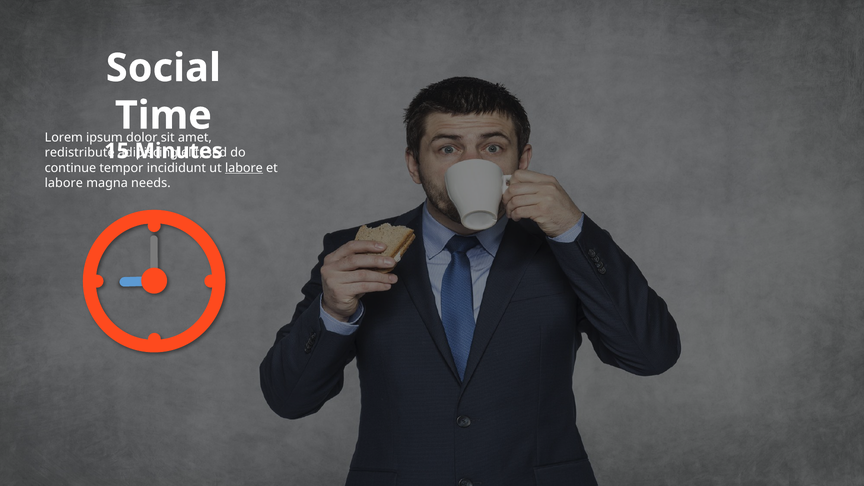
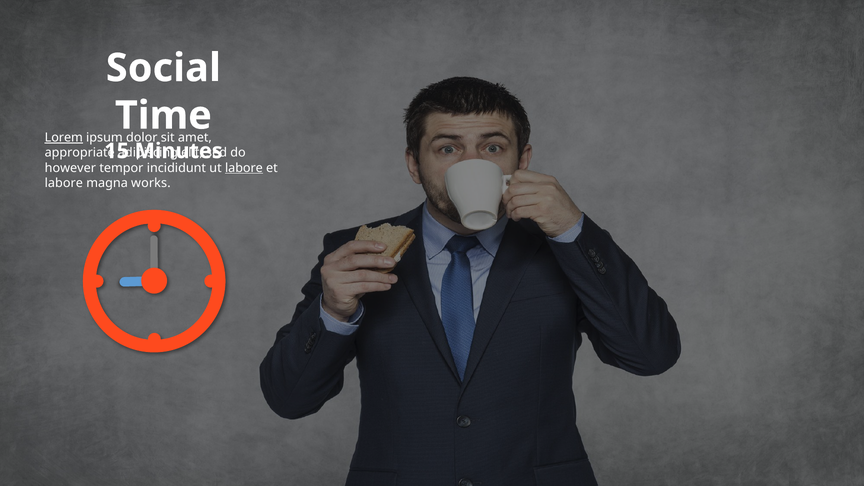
Lorem underline: none -> present (64, 138)
redistribute: redistribute -> appropriate (80, 153)
continue: continue -> however (70, 168)
needs: needs -> works (151, 183)
